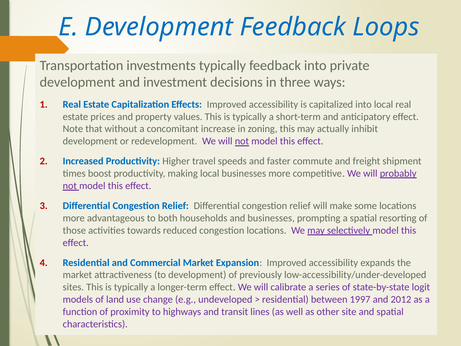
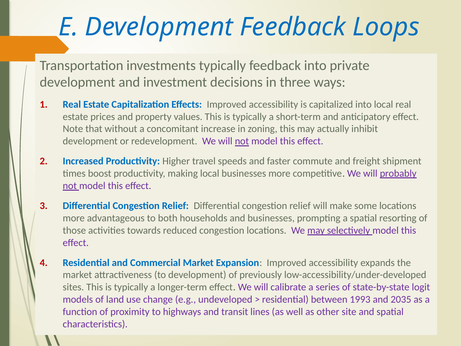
1997: 1997 -> 1993 (360, 299)
2012: 2012 -> 2035 (401, 299)
